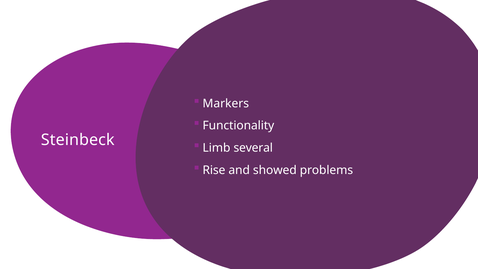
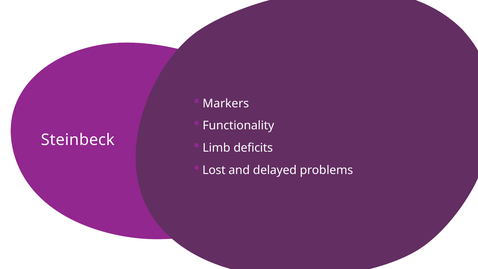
several: several -> deficits (253, 148)
Rise: Rise -> Lost (214, 170)
showed: showed -> delayed (275, 170)
